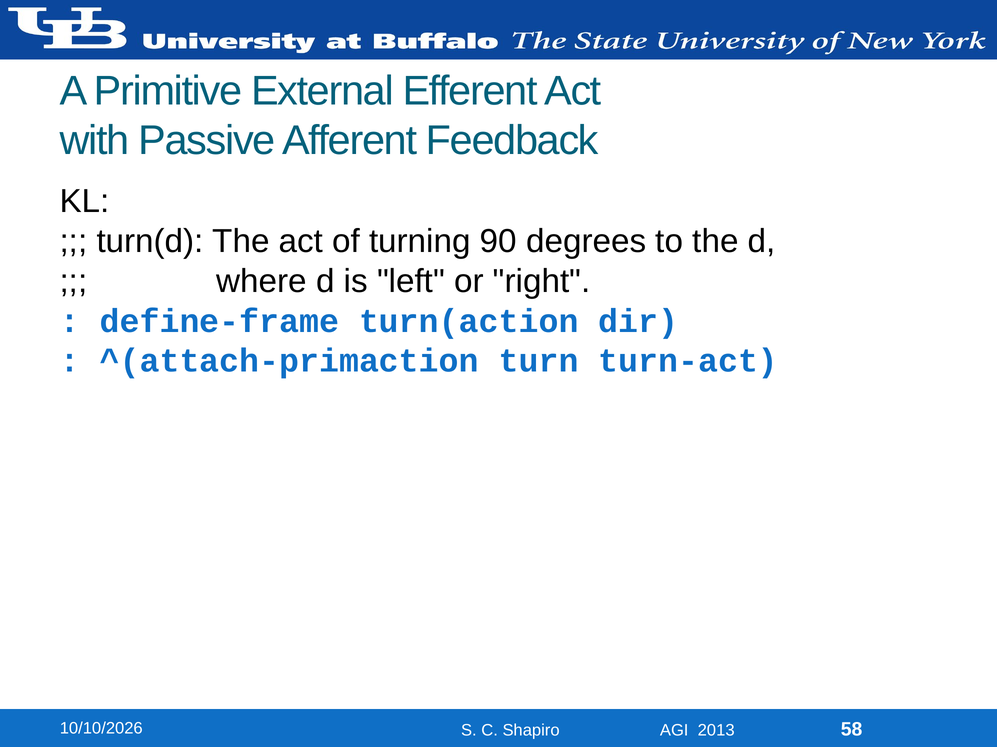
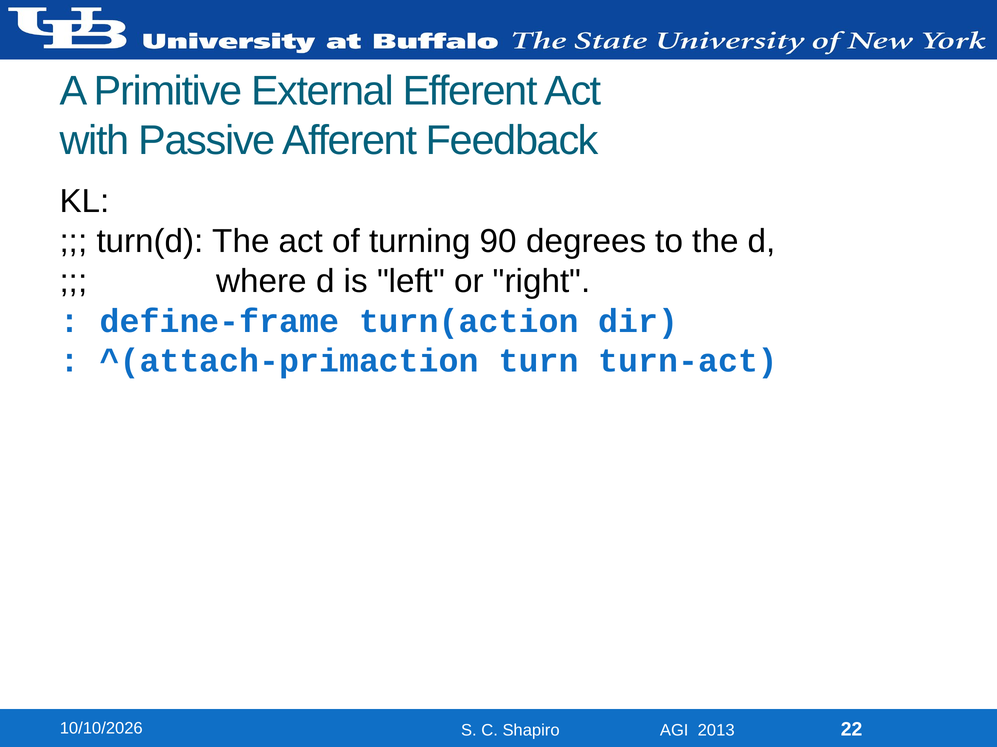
58: 58 -> 22 (852, 730)
